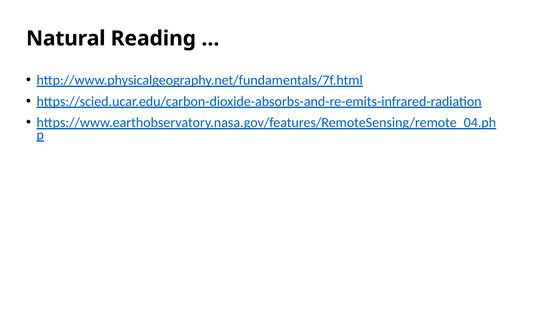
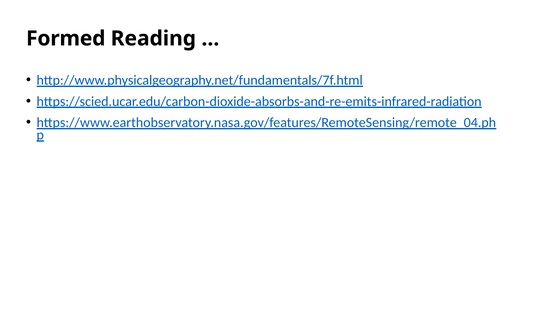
Natural: Natural -> Formed (66, 38)
